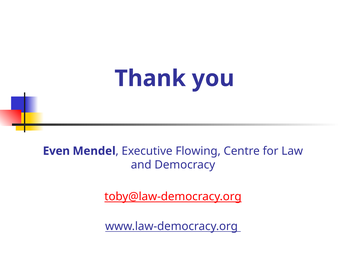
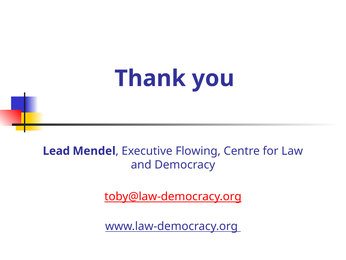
Even: Even -> Lead (56, 151)
